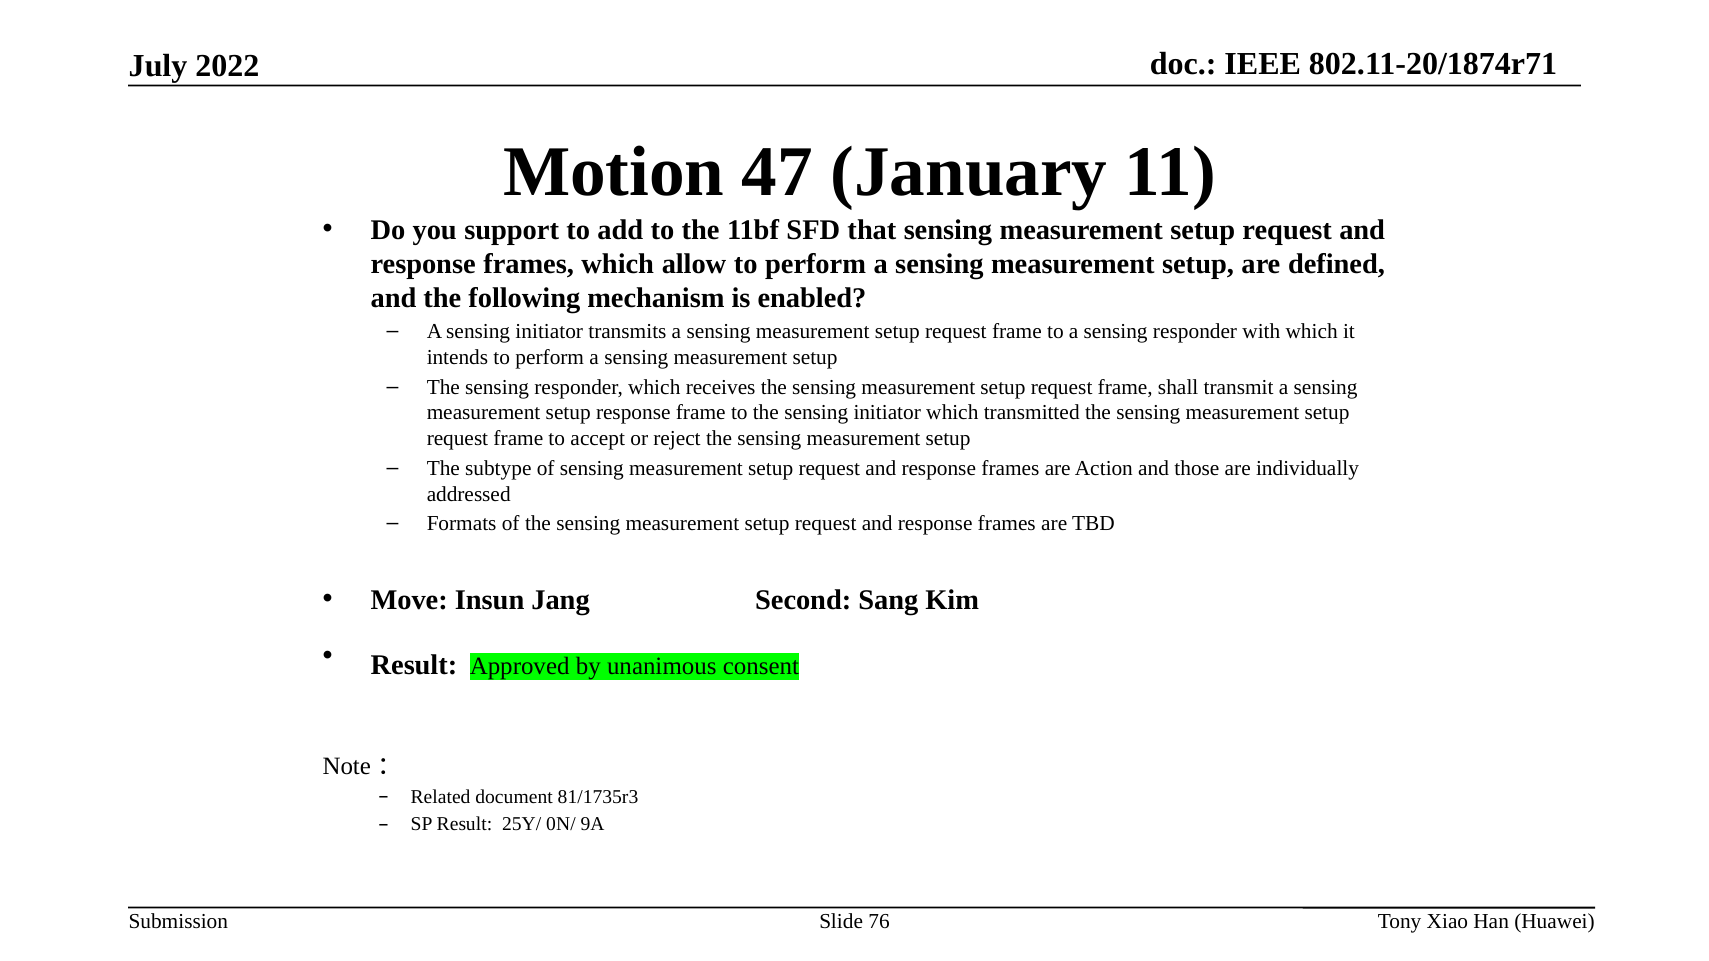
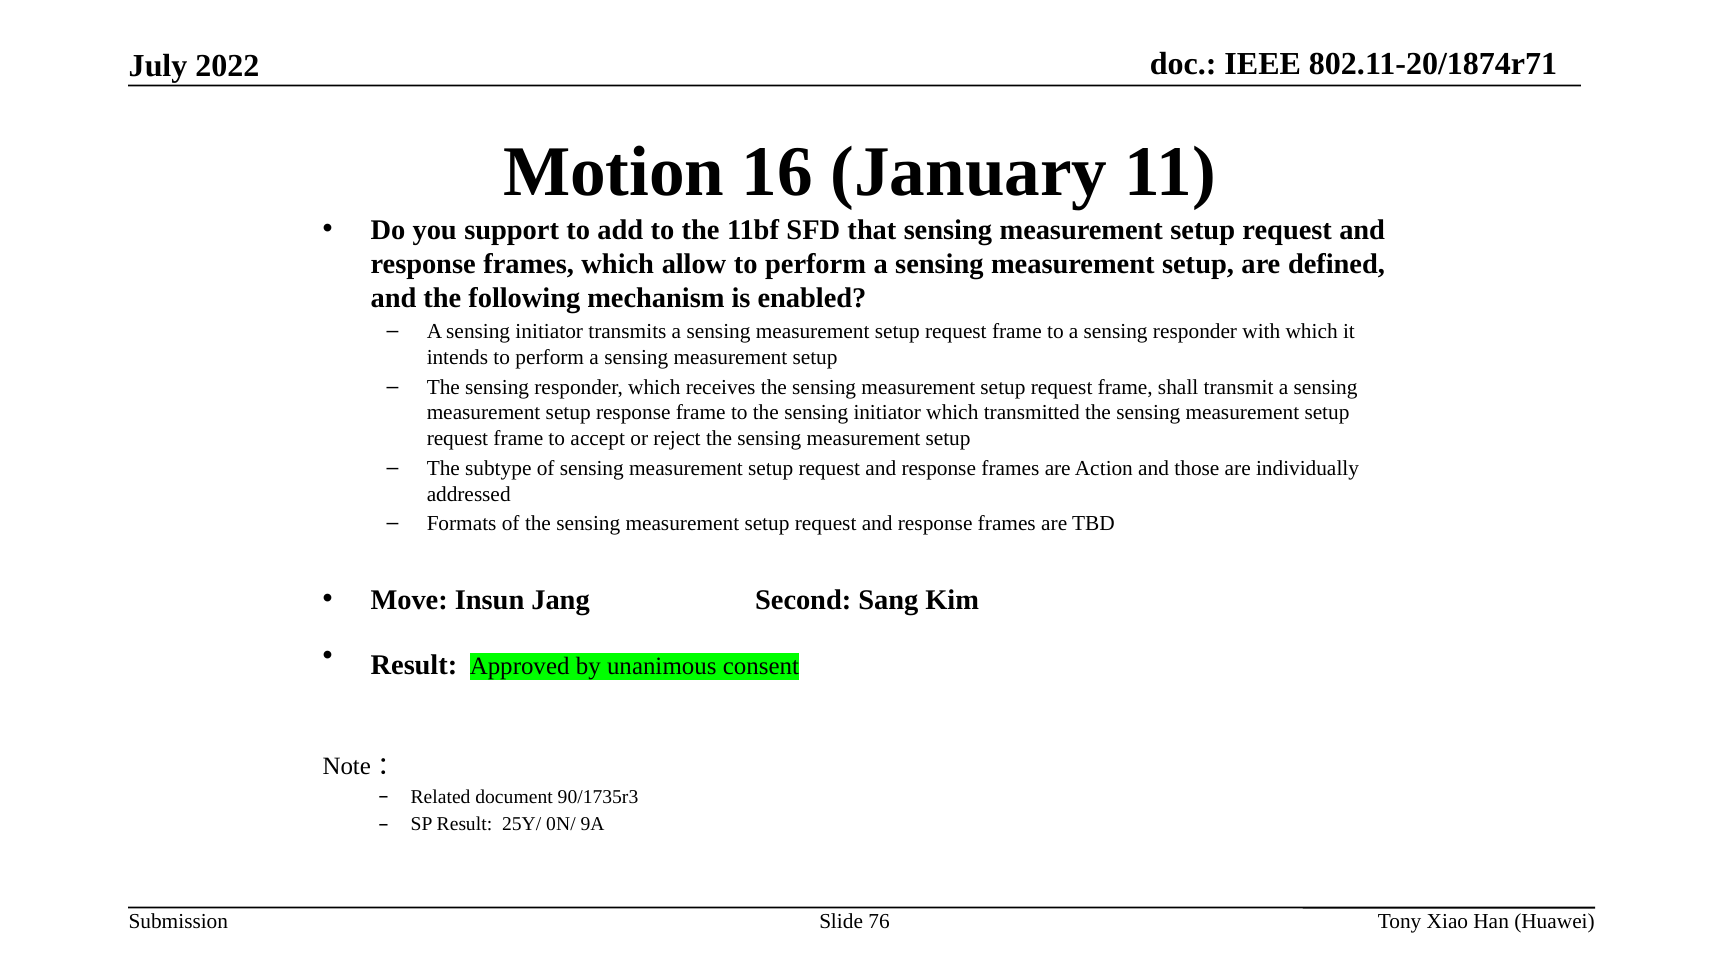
47: 47 -> 16 (778, 172)
81/1735r3: 81/1735r3 -> 90/1735r3 (598, 797)
